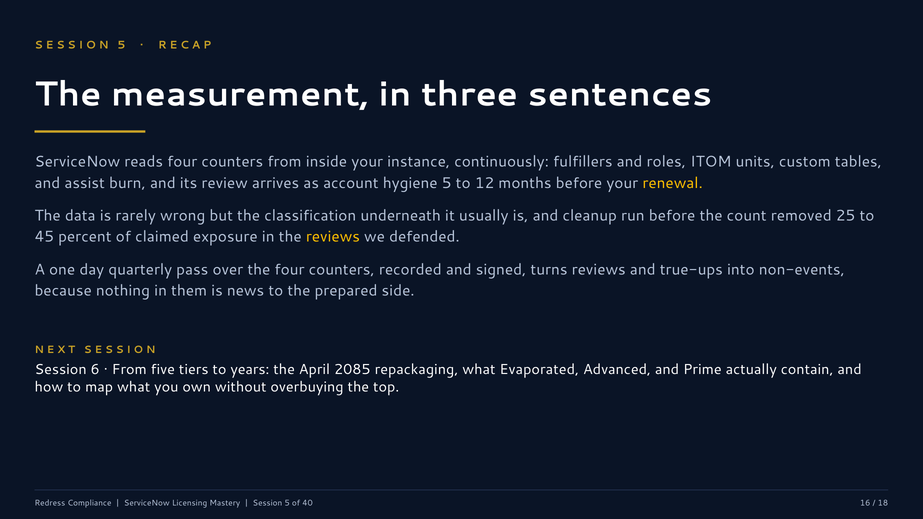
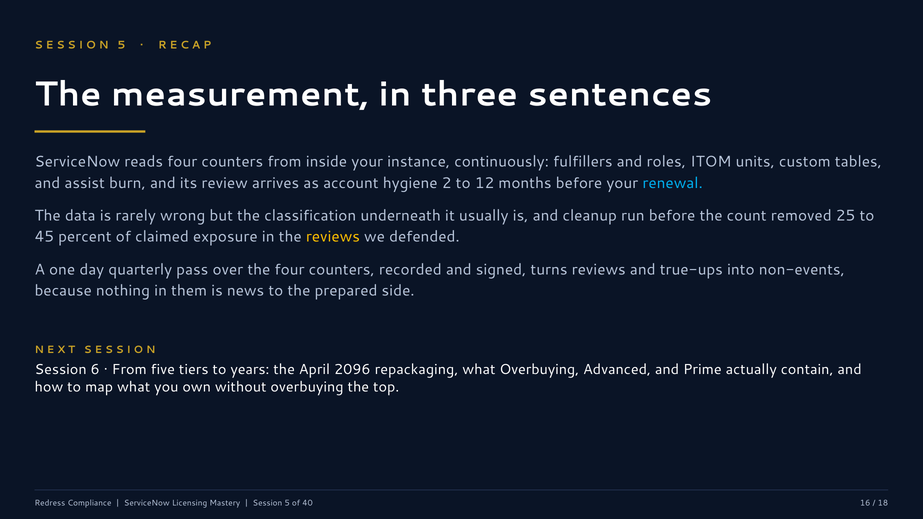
hygiene 5: 5 -> 2 (447, 183)
renewal colour: yellow -> light blue (673, 183)
2085: 2085 -> 2096 (352, 370)
what Evaporated: Evaporated -> Overbuying (539, 370)
